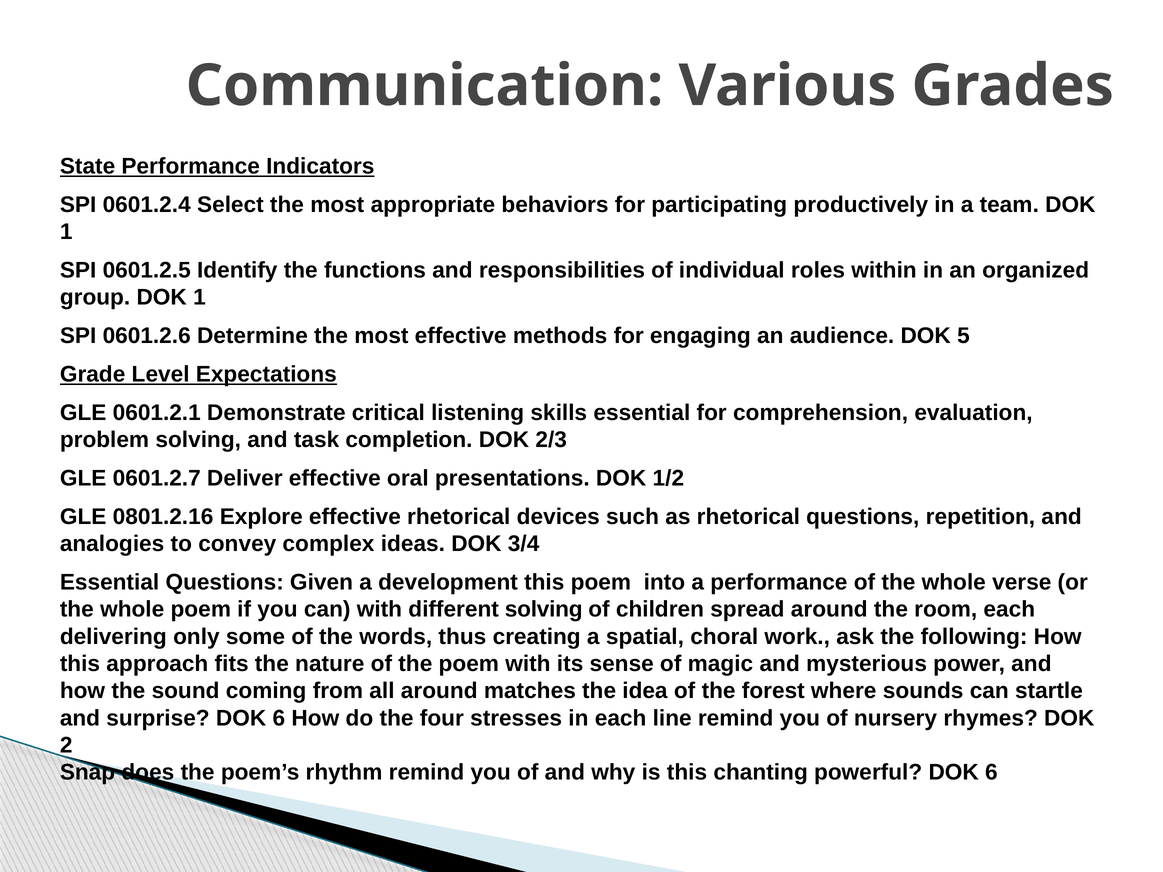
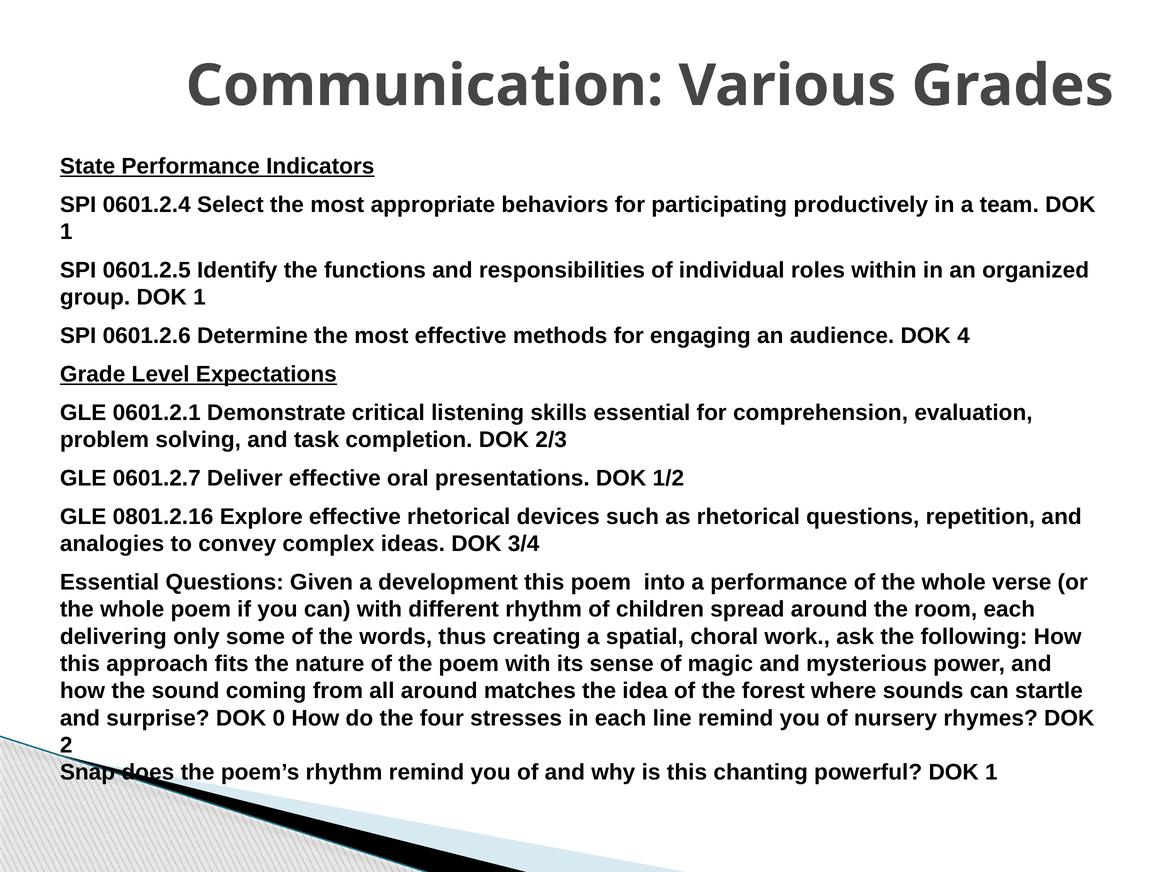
5: 5 -> 4 (963, 336)
different solving: solving -> rhythm (544, 610)
surprise DOK 6: 6 -> 0 (279, 718)
powerful DOK 6: 6 -> 1 (991, 773)
